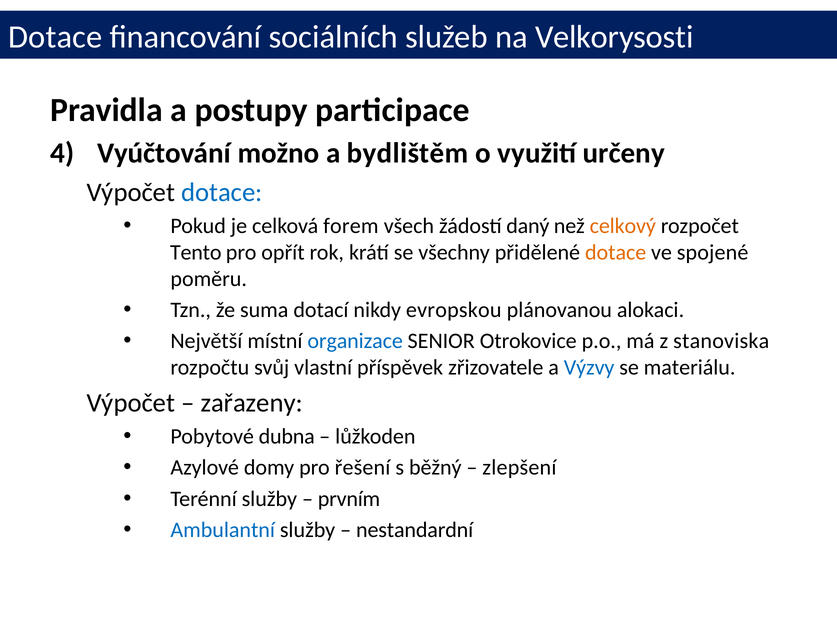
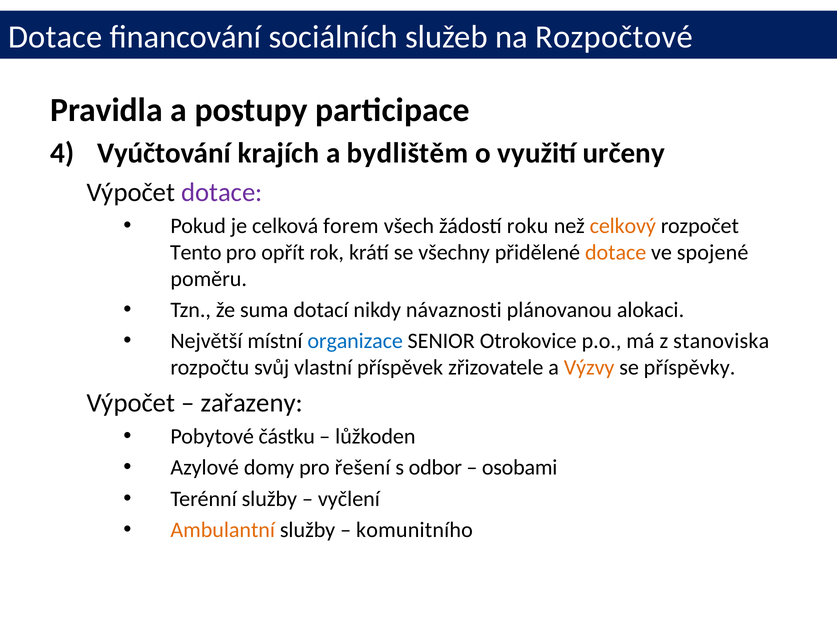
Velkorysosti: Velkorysosti -> Rozpočtové (614, 37)
možno: možno -> krajích (278, 153)
dotace colour: blue -> purple (222, 192)
daný: daný -> roku (528, 226)
evropskou: evropskou -> návaznosti (454, 310)
Výzvy colour: blue -> orange (589, 368)
materiálu: materiálu -> příspěvky (690, 368)
dubna: dubna -> částku (287, 436)
běžný: běžný -> odbor (435, 467)
zlepšení: zlepšení -> osobami (520, 467)
prvním: prvním -> vyčlení (349, 499)
Ambulantní colour: blue -> orange (223, 530)
nestandardní: nestandardní -> komunitního (414, 530)
